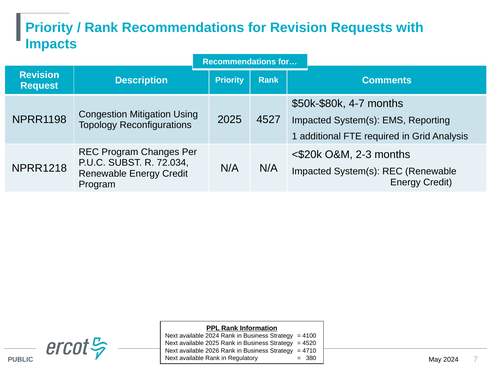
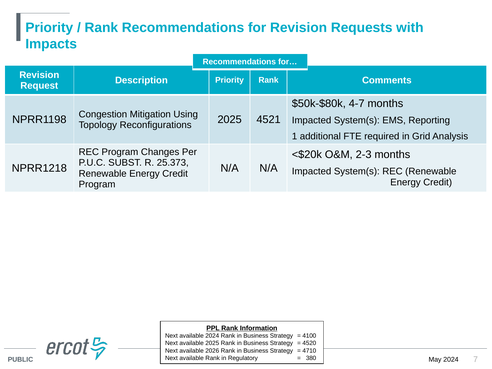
4527: 4527 -> 4521 (269, 120)
72.034: 72.034 -> 25.373 (173, 163)
